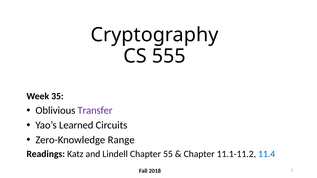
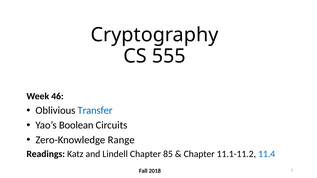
35: 35 -> 46 (57, 97)
Transfer colour: purple -> blue (95, 111)
Learned: Learned -> Boolean (76, 125)
55: 55 -> 85 (168, 154)
